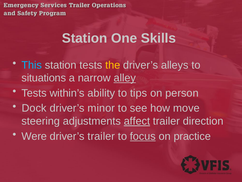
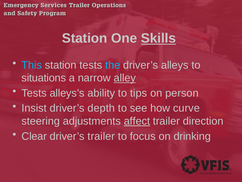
Skills underline: none -> present (158, 38)
the colour: yellow -> light blue (113, 65)
within’s: within’s -> alleys’s (67, 93)
Dock: Dock -> Insist (34, 108)
minor: minor -> depth (101, 108)
move: move -> curve (186, 108)
Were: Were -> Clear (34, 136)
focus underline: present -> none (143, 136)
practice: practice -> drinking (192, 136)
